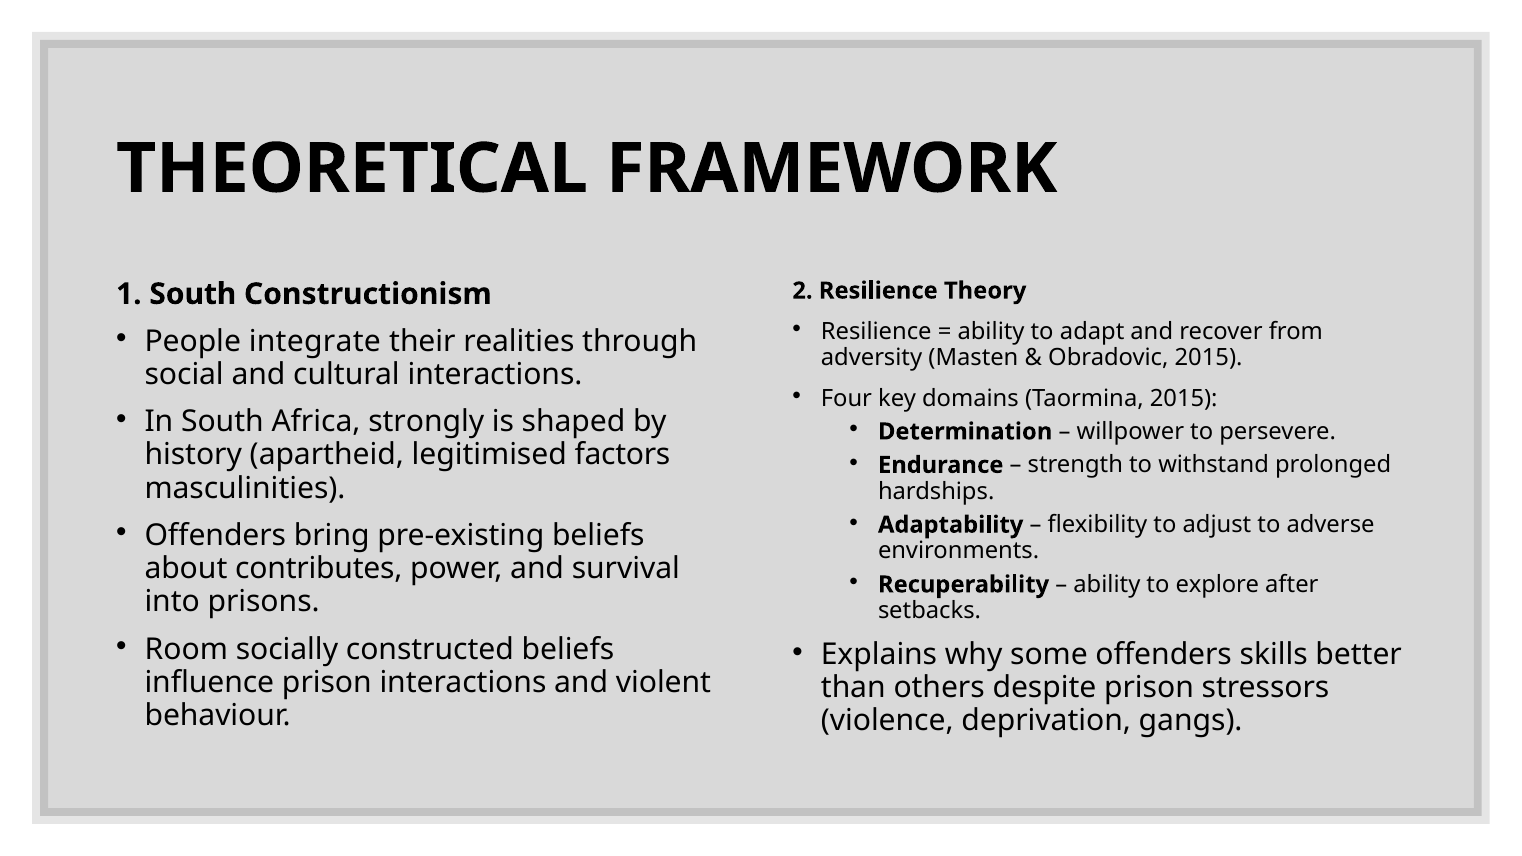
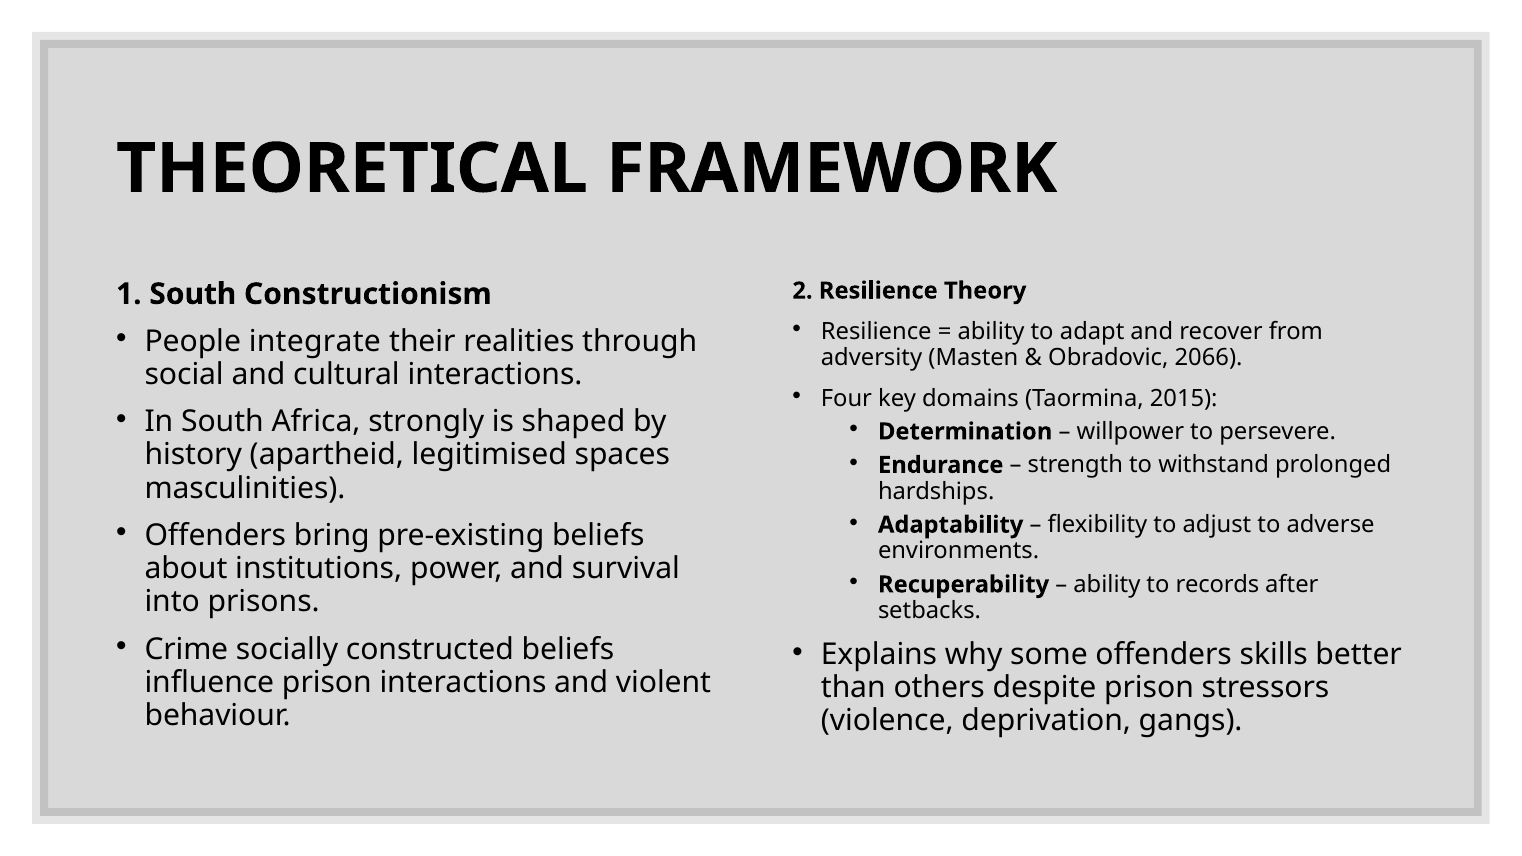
Obradovic 2015: 2015 -> 2066 (1209, 358)
factors: factors -> spaces (622, 455)
contributes: contributes -> institutions (319, 569)
explore: explore -> records (1217, 585)
Room: Room -> Crime (186, 649)
